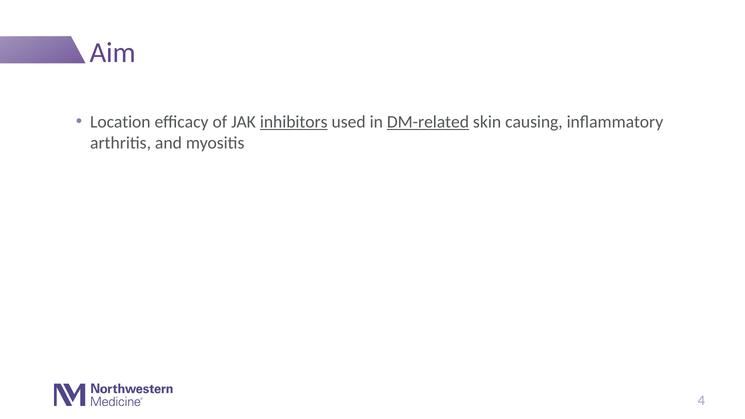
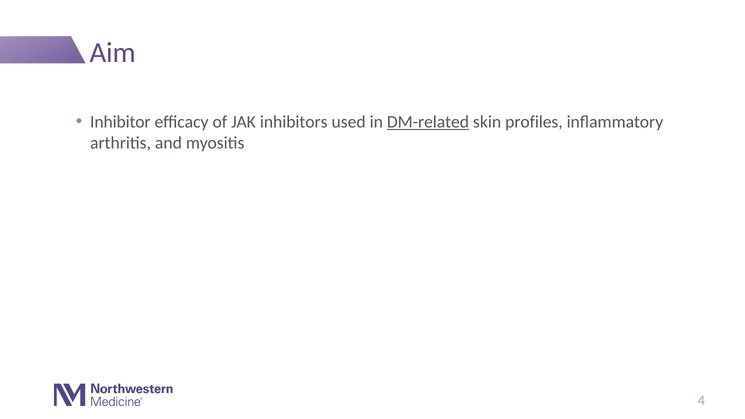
Location: Location -> Inhibitor (120, 122)
inhibitors underline: present -> none (294, 122)
causing: causing -> profiles (534, 122)
